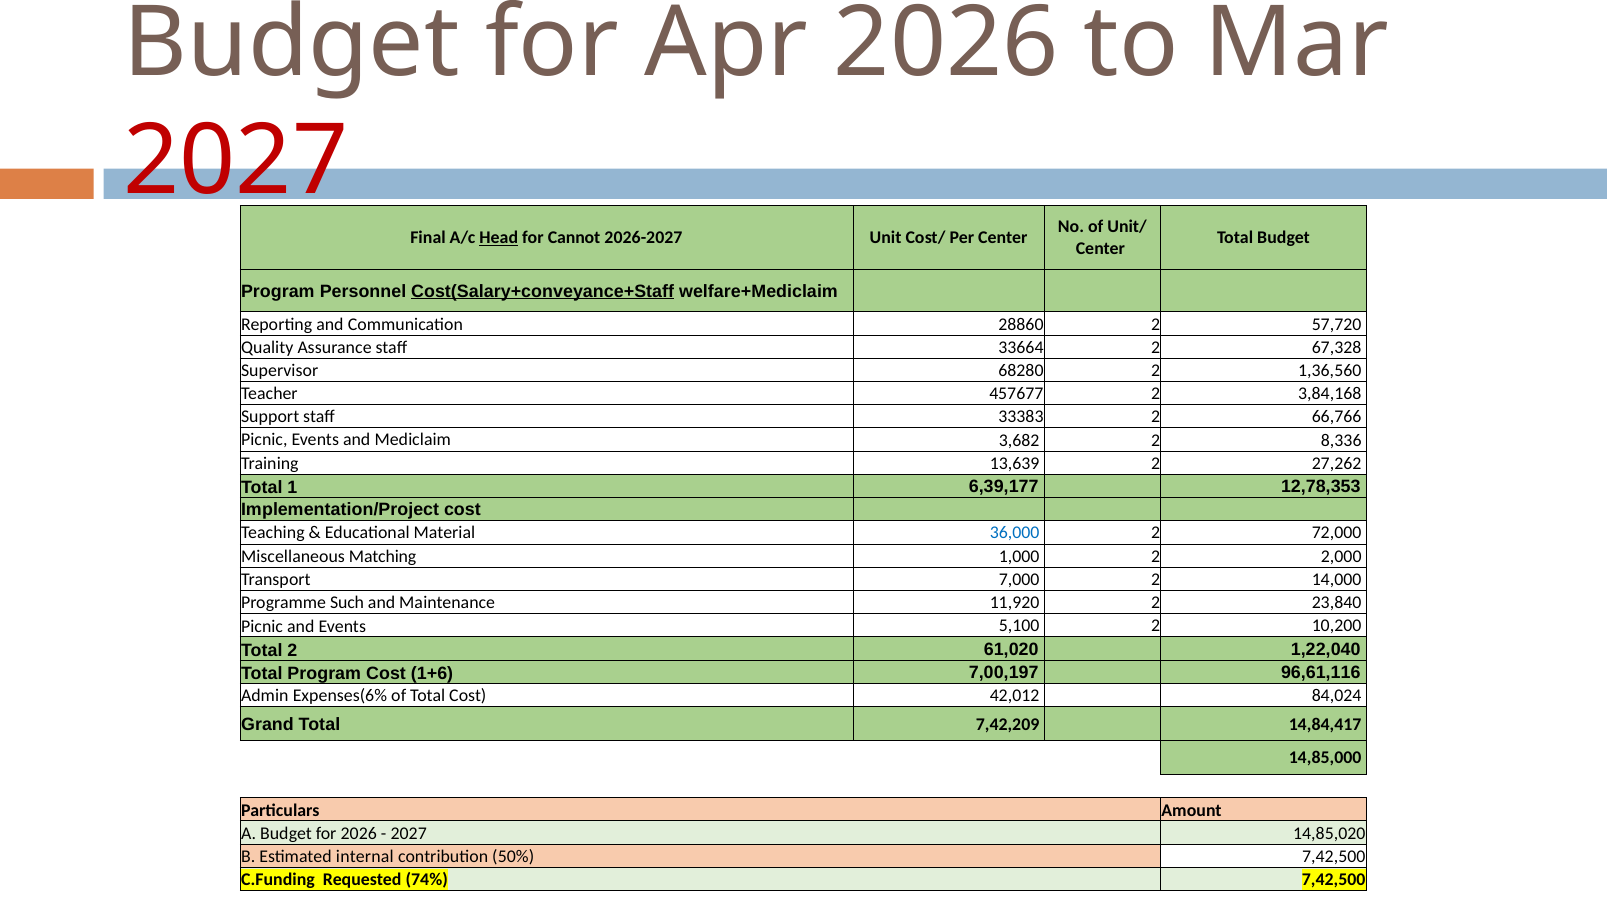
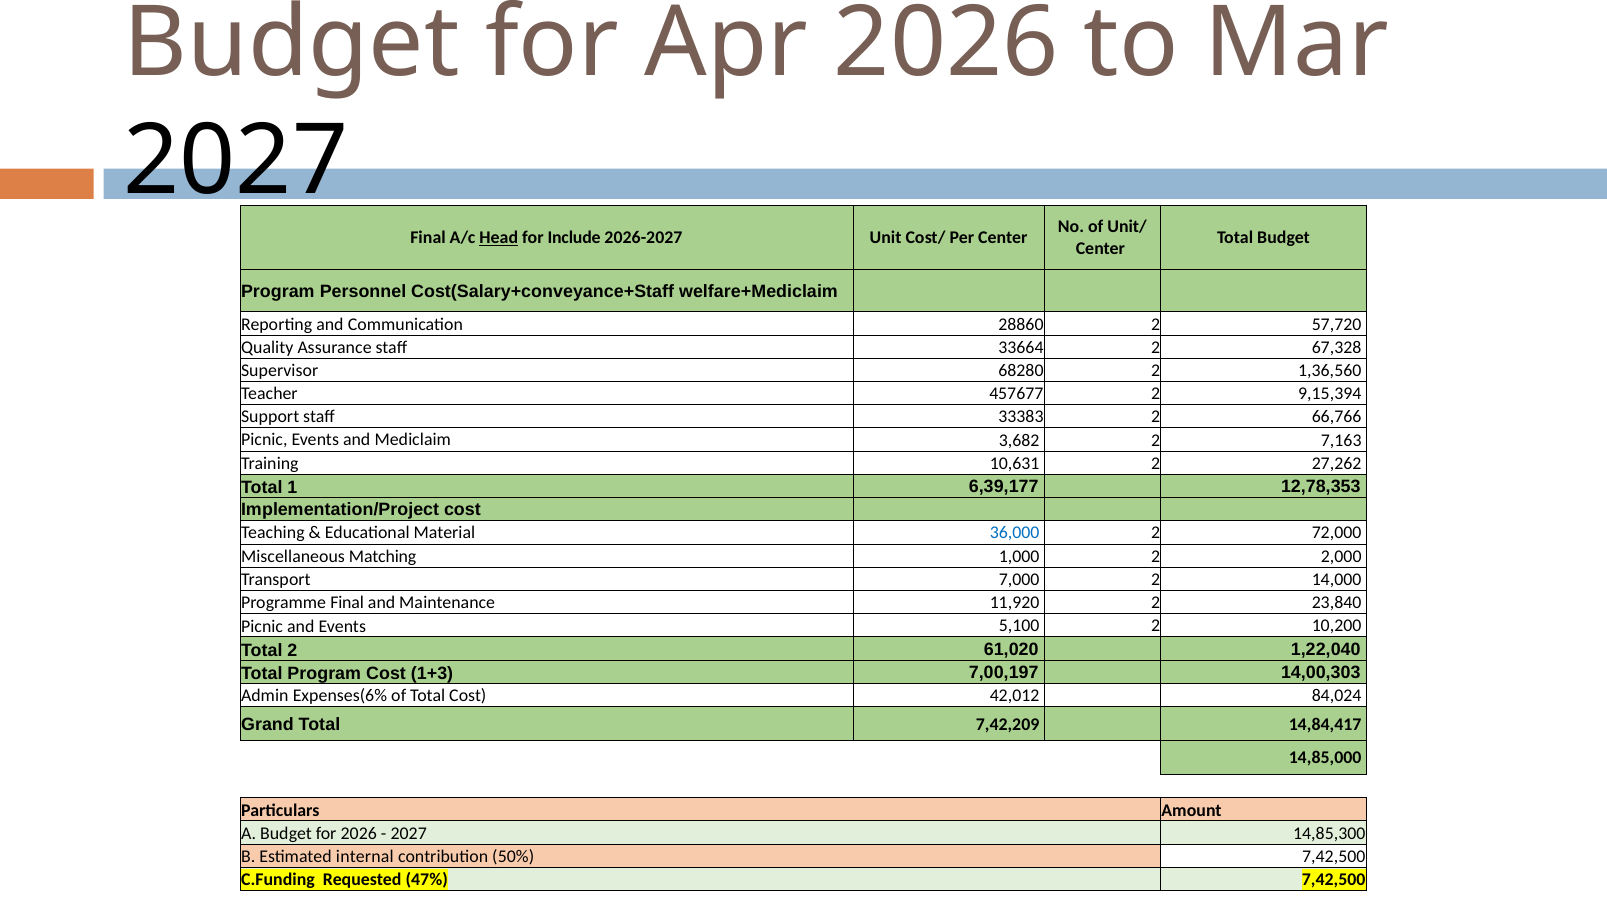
2027 colour: red -> black (236, 161)
Cannot: Cannot -> Include (574, 238)
Cost(Salary+conveyance+Staff underline: present -> none (543, 291)
3,84,168: 3,84,168 -> 9,15,394 (1330, 394)
8,336: 8,336 -> 7,163 (1341, 440)
13,639: 13,639 -> 10,631 (1015, 463)
Programme Such: Such -> Final (347, 603)
1+6: 1+6 -> 1+3 (432, 674)
96,61,116: 96,61,116 -> 14,00,303 (1321, 672)
14,85,020: 14,85,020 -> 14,85,300 (1329, 833)
74%: 74% -> 47% (427, 880)
